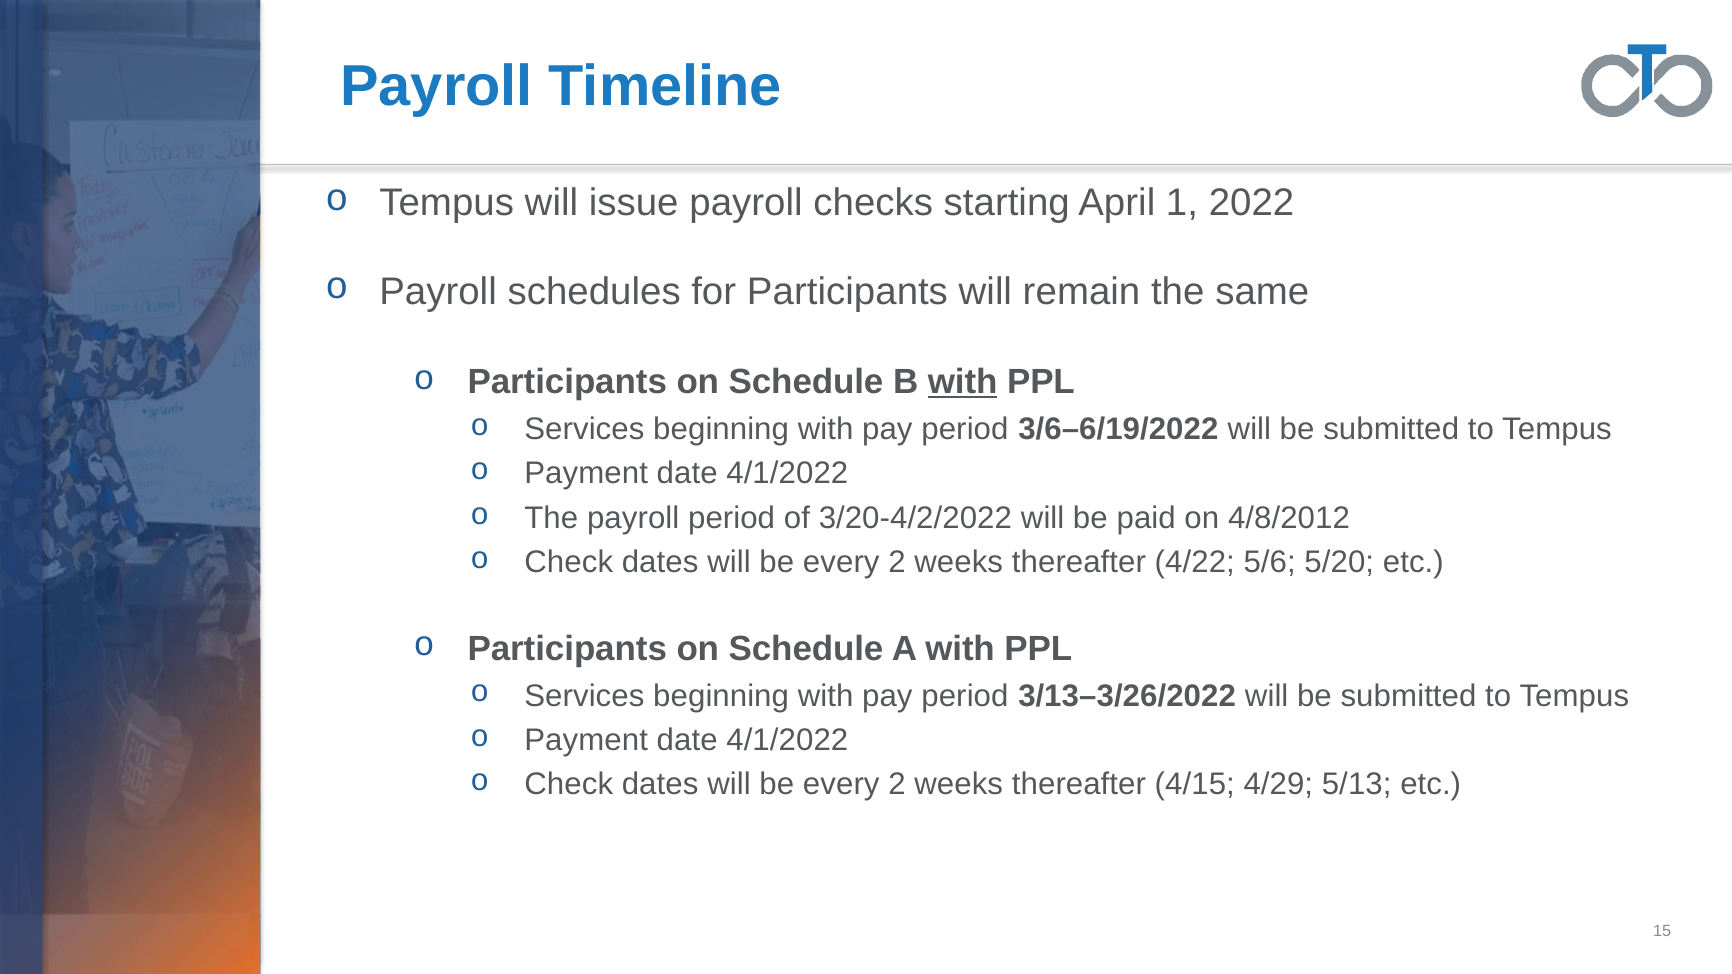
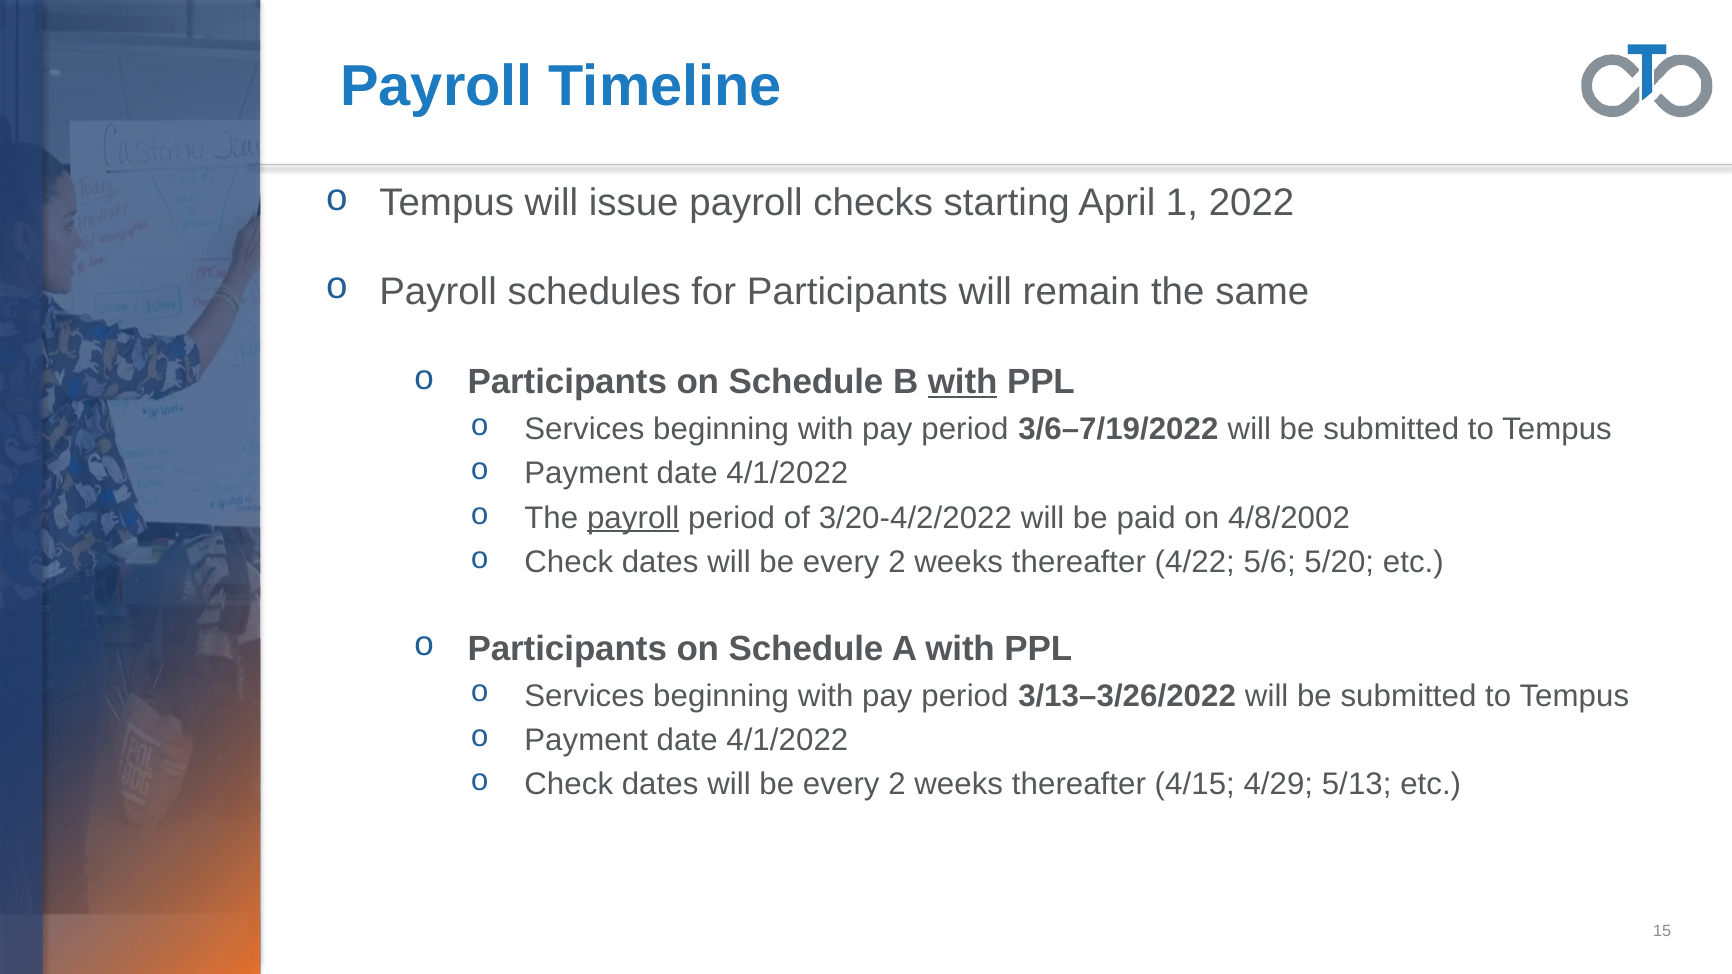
3/6–6/19/2022: 3/6–6/19/2022 -> 3/6–7/19/2022 (1118, 429)
payroll underline: none -> present (633, 518)
4/8/2012: 4/8/2012 -> 4/8/2002 (1289, 518)
